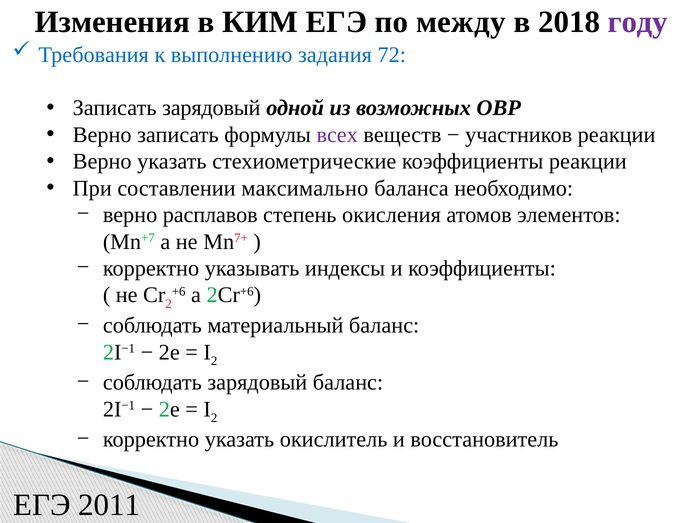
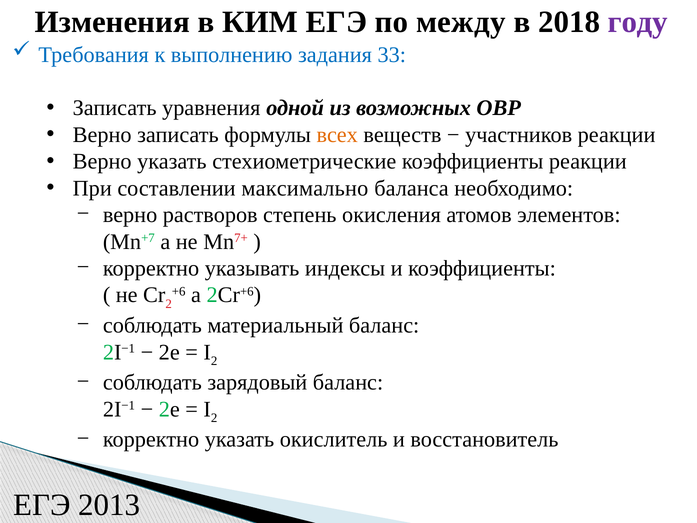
72: 72 -> 33 (392, 55)
Записать зарядовый: зарядовый -> уравнения (211, 108)
всех colour: purple -> orange (337, 135)
расплавов: расплавов -> растворов (210, 215)
2011: 2011 -> 2013 (109, 505)
